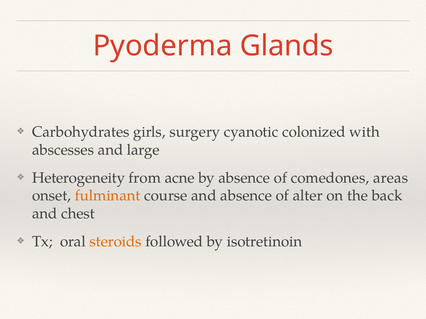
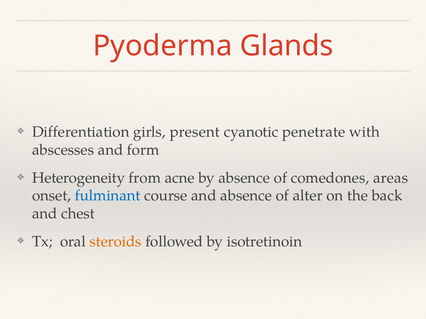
Carbohydrates: Carbohydrates -> Differentiation (81, 132)
surgery: surgery -> present (195, 132)
colonized: colonized -> penetrate (314, 132)
large: large -> form (143, 150)
fulminant colour: orange -> blue (108, 196)
